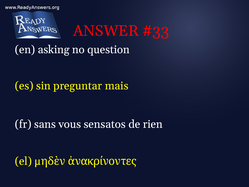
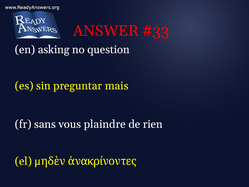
sensatos: sensatos -> plaindre (105, 124)
